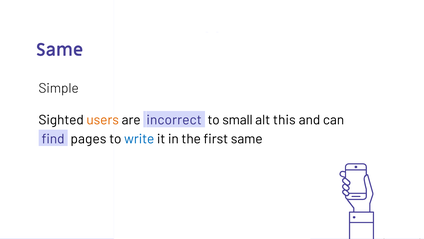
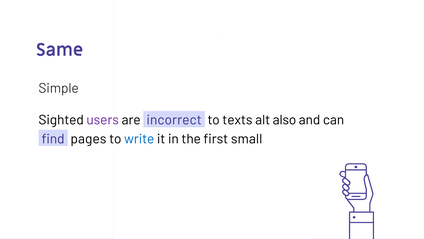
users colour: orange -> purple (103, 120)
small: small -> texts (237, 120)
this: this -> also (285, 120)
first same: same -> small (247, 139)
